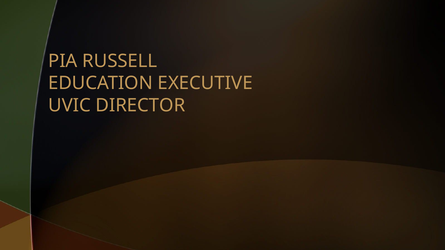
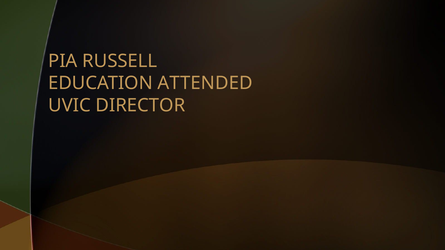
EXECUTIVE: EXECUTIVE -> ATTENDED (205, 83)
